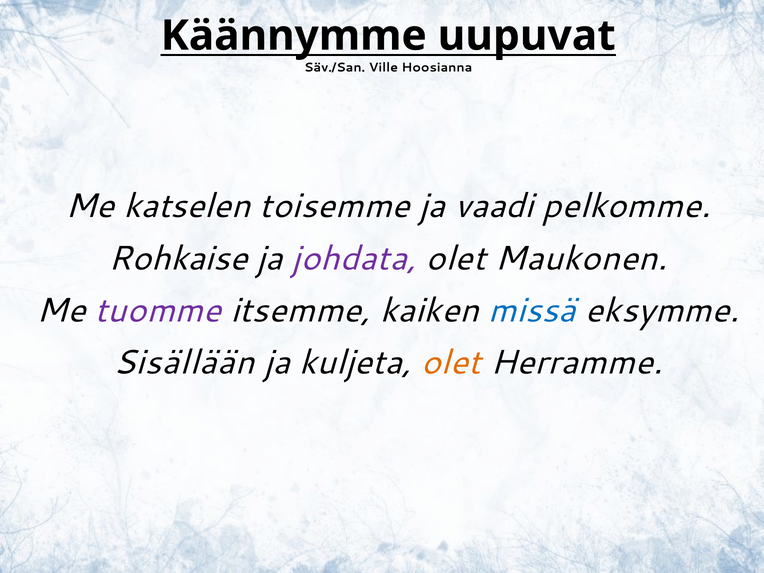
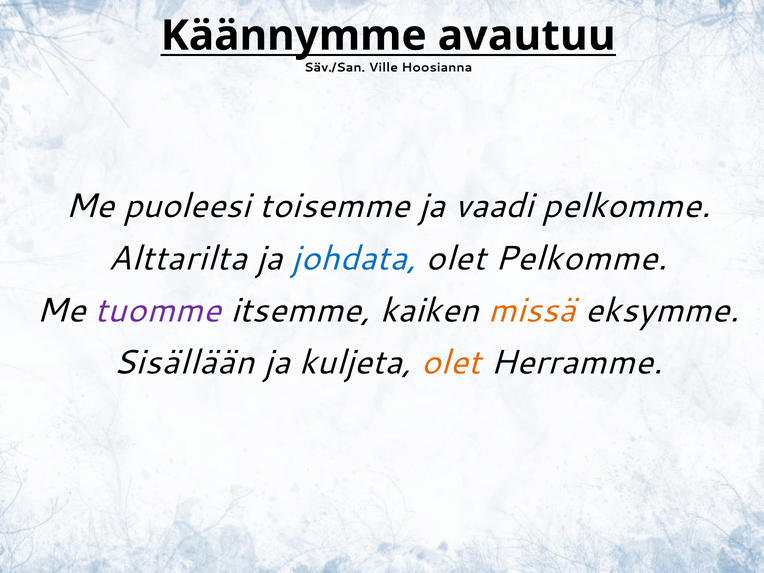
uupuvat: uupuvat -> avautuu (527, 36)
katselen: katselen -> puoleesi (187, 206)
Rohkaise: Rohkaise -> Alttarilta (178, 258)
johdata colour: purple -> blue (354, 258)
olet Maukonen: Maukonen -> Pelkomme (581, 258)
missä colour: blue -> orange (532, 310)
